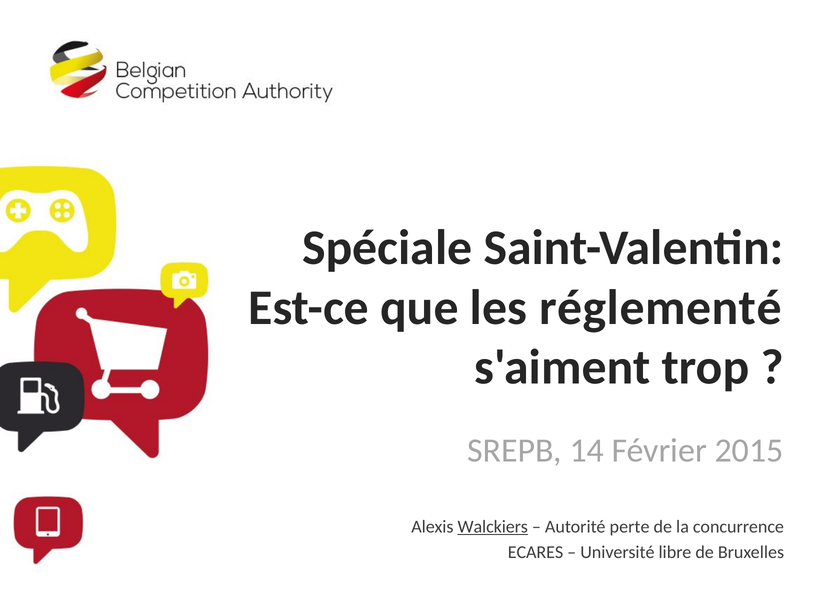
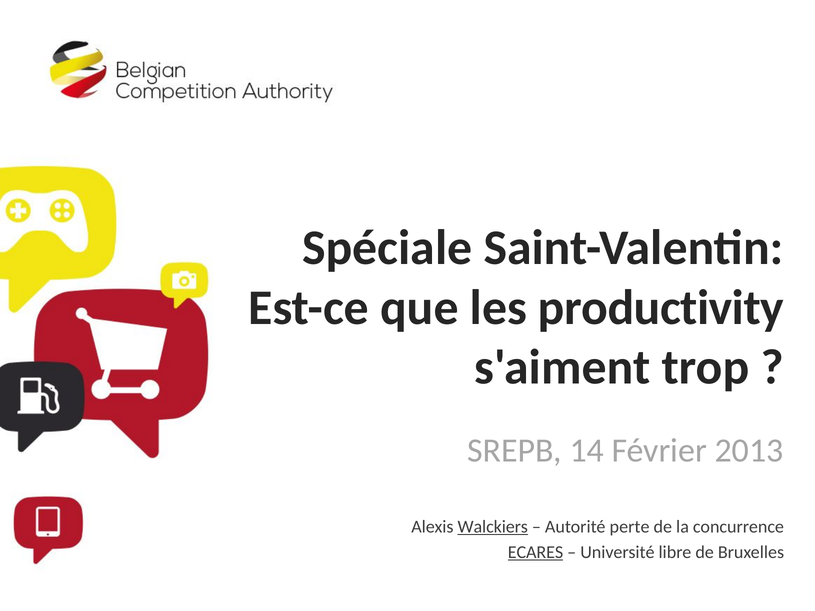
réglementé: réglementé -> productivity (661, 308)
2015: 2015 -> 2013 (749, 451)
ECARES underline: none -> present (536, 552)
